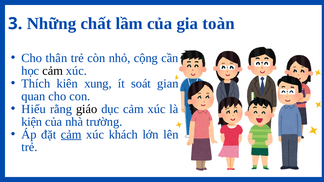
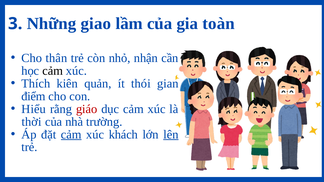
chất: chất -> giao (96, 24)
cộng: cộng -> nhận (146, 58)
xung: xung -> quản (98, 84)
soát: soát -> thói (141, 84)
quan: quan -> điểm (33, 96)
giáo colour: black -> red (87, 109)
kiện: kiện -> thời (32, 122)
lên underline: none -> present (171, 135)
